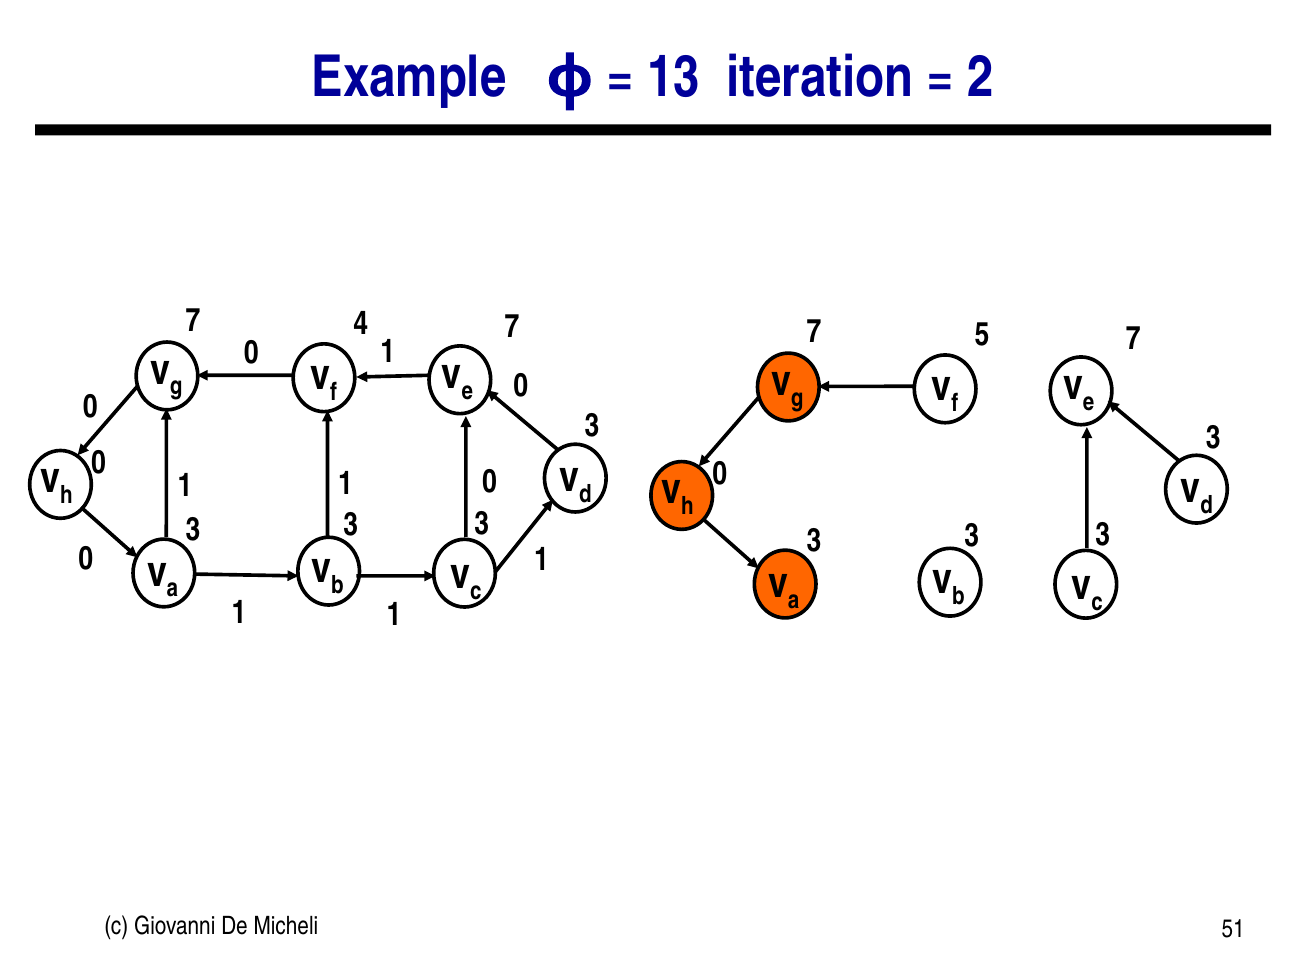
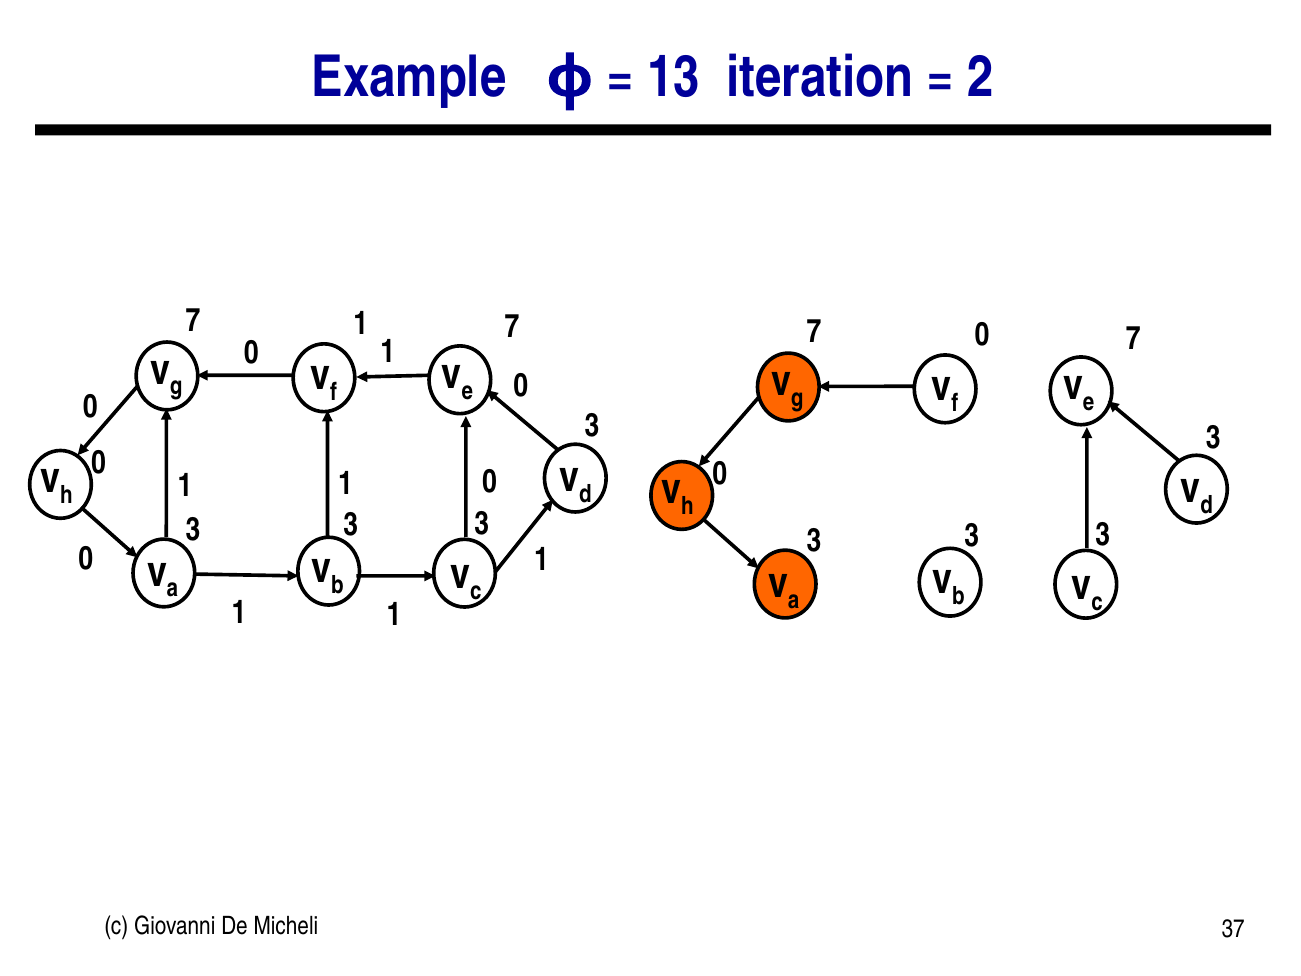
7 4: 4 -> 1 (361, 324)
7 5: 5 -> 0 (982, 335)
51: 51 -> 37 (1233, 929)
